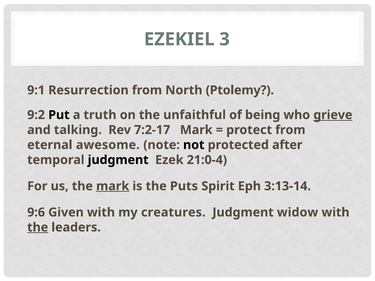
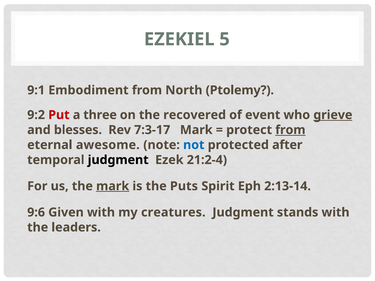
3: 3 -> 5 (225, 39)
Resurrection: Resurrection -> Embodiment (88, 90)
Put colour: black -> red (59, 115)
truth: truth -> three (100, 115)
unfaithful: unfaithful -> recovered (195, 115)
being: being -> event (263, 115)
talking: talking -> blesses (78, 130)
7:2-17: 7:2-17 -> 7:3-17 (152, 130)
from underline: none -> present (290, 130)
not colour: black -> blue (194, 145)
21:0-4: 21:0-4 -> 21:2-4 (207, 160)
3:13-14: 3:13-14 -> 2:13-14 (288, 186)
widow: widow -> stands (298, 213)
the underline: present -> none (38, 228)
